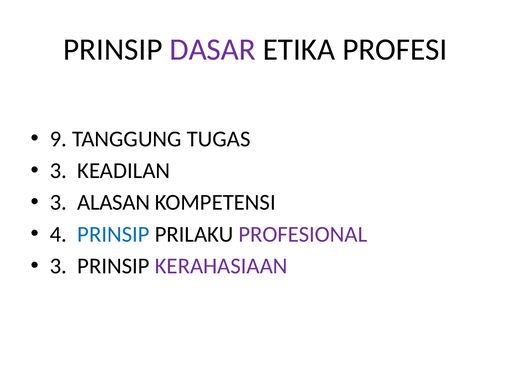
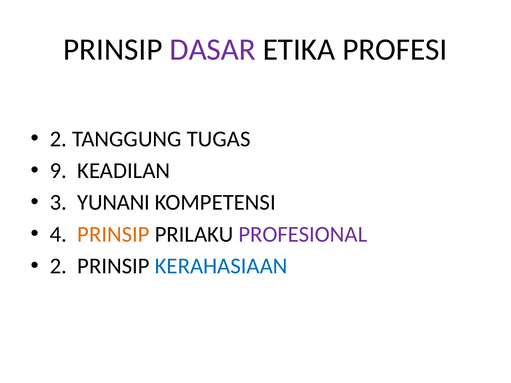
9: 9 -> 2 (58, 139)
3: 3 -> 9 (58, 171)
ALASAN: ALASAN -> YUNANI (114, 203)
PRINSIP colour: blue -> orange (113, 234)
3: 3 -> 2 (58, 266)
KERAHASIAAN colour: purple -> blue (221, 266)
